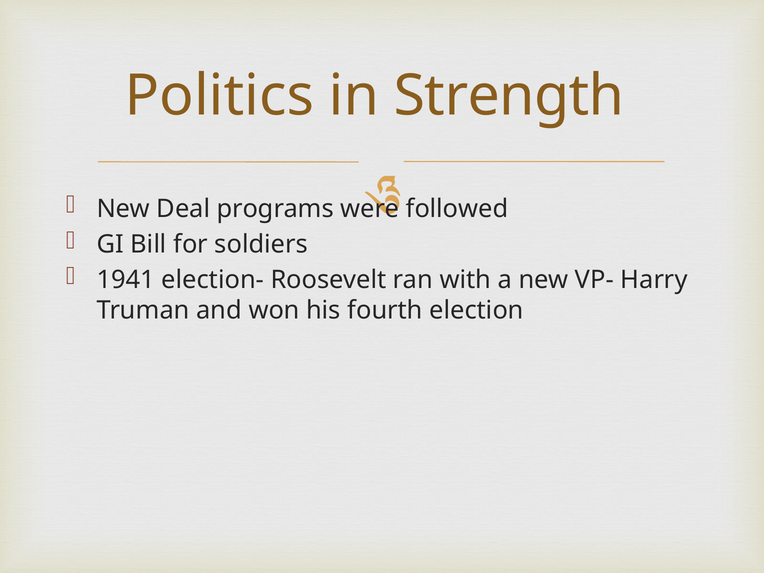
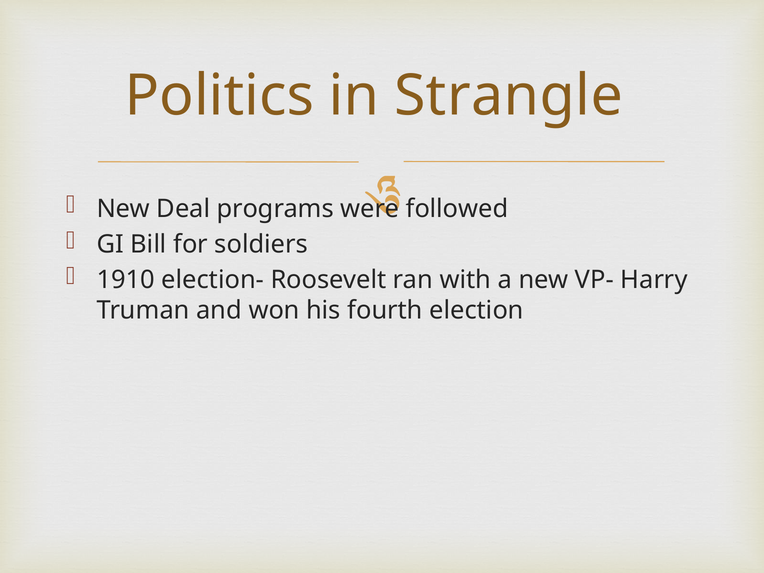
Strength: Strength -> Strangle (508, 96)
1941: 1941 -> 1910 (126, 280)
